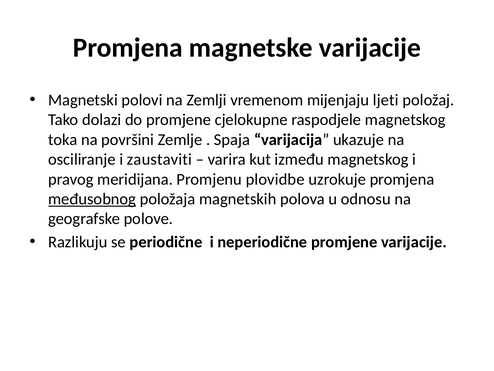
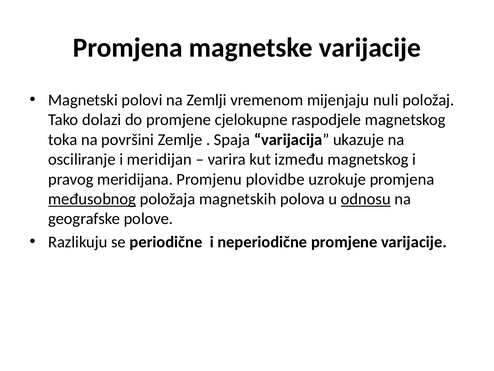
ljeti: ljeti -> nuli (386, 100)
zaustaviti: zaustaviti -> meridijan (159, 159)
odnosu underline: none -> present (366, 199)
